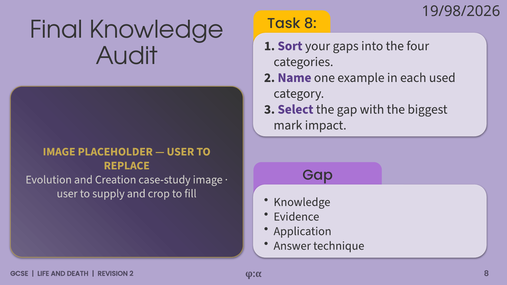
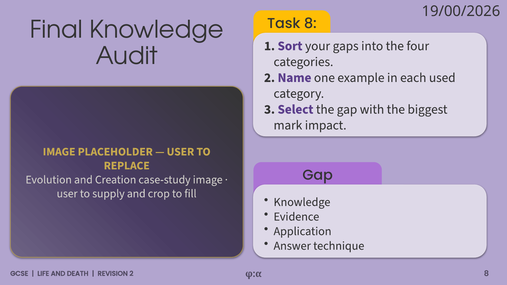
19/98/2026: 19/98/2026 -> 19/00/2026 (461, 11)
